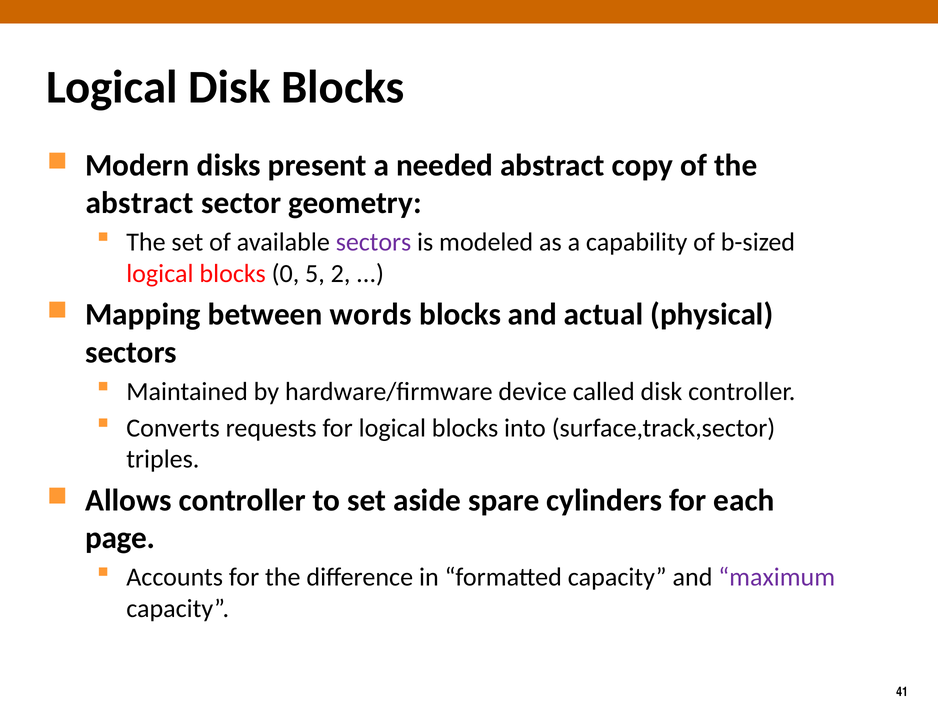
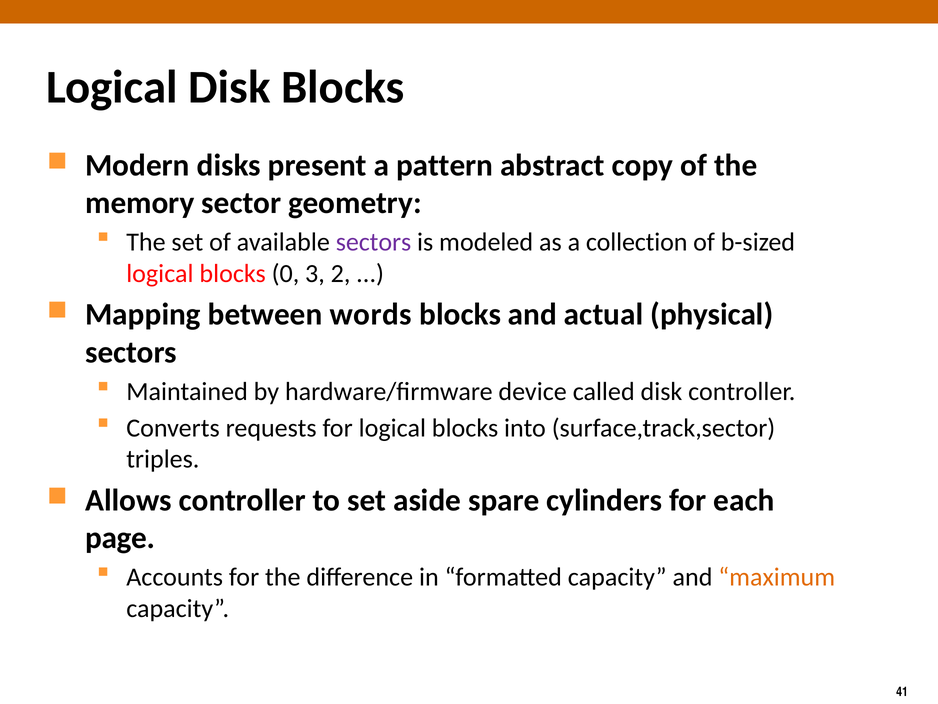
needed: needed -> pattern (445, 165)
abstract: abstract -> memory (140, 203)
capability: capability -> collection (637, 242)
5: 5 -> 3 (315, 273)
maximum colour: purple -> orange (777, 577)
